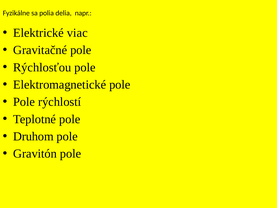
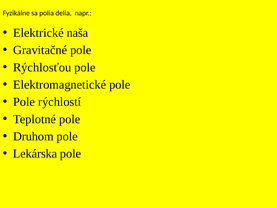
viac: viac -> naša (77, 33)
Gravitón: Gravitón -> Lekárska (35, 153)
